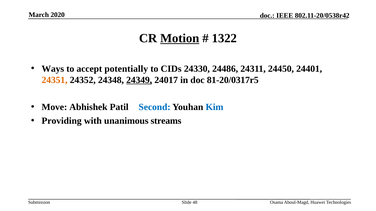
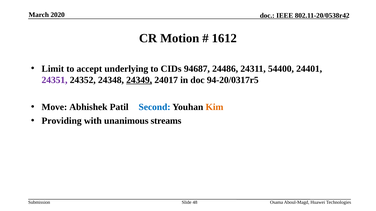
Motion underline: present -> none (180, 38)
1322: 1322 -> 1612 (224, 38)
Ways: Ways -> Limit (53, 69)
potentially: potentially -> underlying (126, 69)
24330: 24330 -> 94687 (197, 69)
24450: 24450 -> 54400 (281, 69)
24351 colour: orange -> purple (55, 80)
81-20/0317r5: 81-20/0317r5 -> 94-20/0317r5 (233, 80)
Kim colour: blue -> orange (214, 107)
